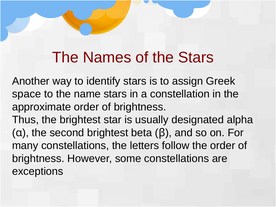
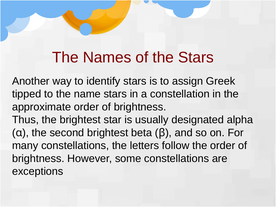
space: space -> tipped (27, 94)
